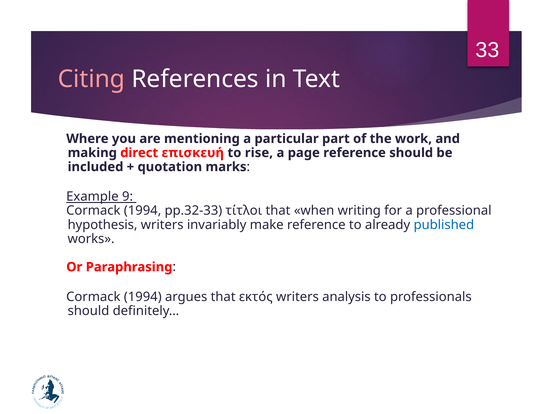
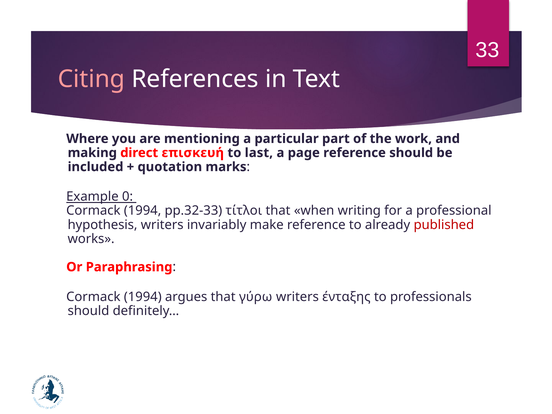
rise: rise -> last (259, 153)
9: 9 -> 0 (128, 197)
published colour: blue -> red (444, 225)
εκτός: εκτός -> γύρω (256, 297)
analysis: analysis -> ένταξης (346, 297)
